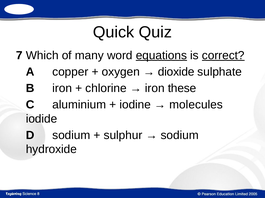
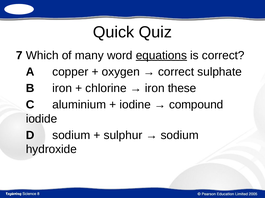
correct underline: present -> none (223, 56)
dioxide: dioxide -> correct (176, 72)
molecules: molecules -> compound (196, 105)
